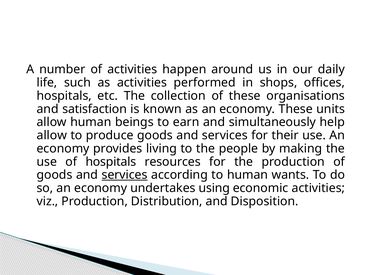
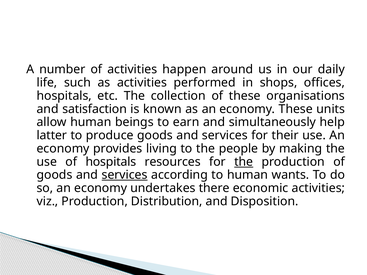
allow: allow -> latter (52, 135)
the underline: none -> present (244, 162)
using: using -> there (214, 188)
